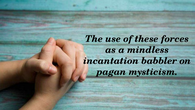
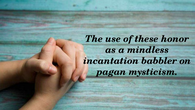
forces: forces -> honor (175, 39)
